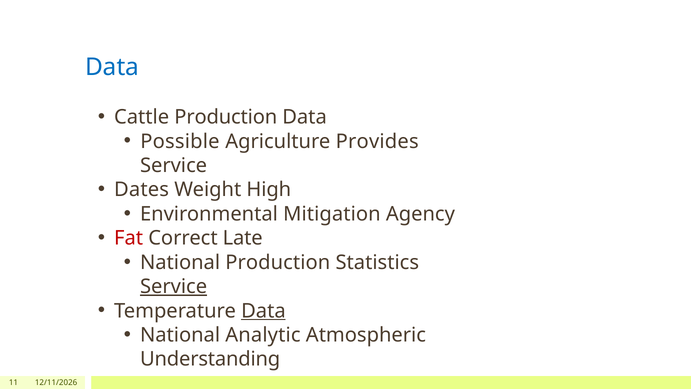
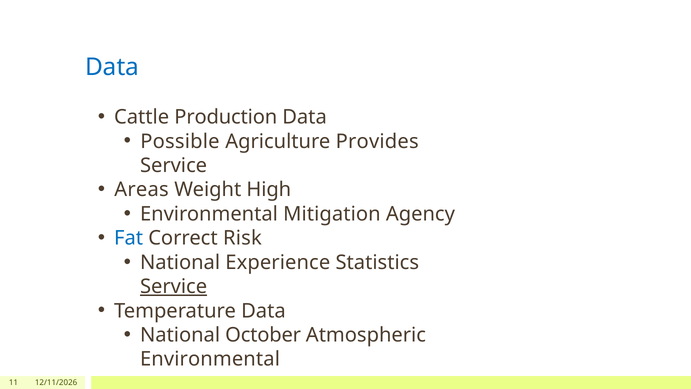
Dates: Dates -> Areas (142, 190)
Fat colour: red -> blue (129, 238)
Late: Late -> Risk (242, 238)
National Production: Production -> Experience (278, 262)
Data underline: present -> none (263, 311)
Analytic: Analytic -> October (263, 335)
Understanding: Understanding -> Environmental (210, 359)
